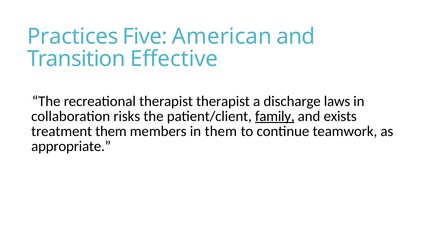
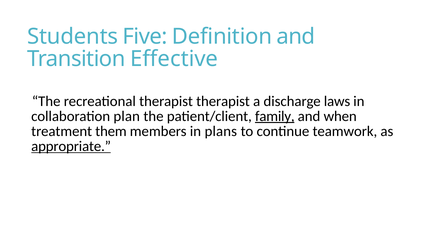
Practices: Practices -> Students (73, 36)
American: American -> Definition (222, 36)
risks: risks -> plan (127, 116)
exists: exists -> when (340, 116)
in them: them -> plans (221, 131)
appropriate underline: none -> present (71, 146)
